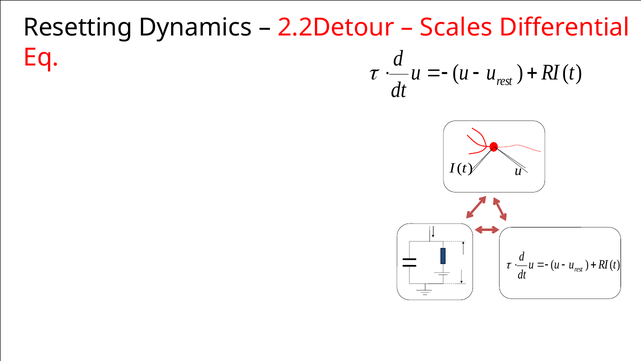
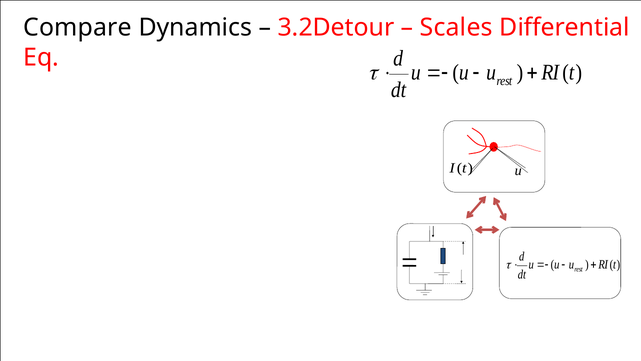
Resetting: Resetting -> Compare (78, 28)
2.2Detour: 2.2Detour -> 3.2Detour (336, 28)
